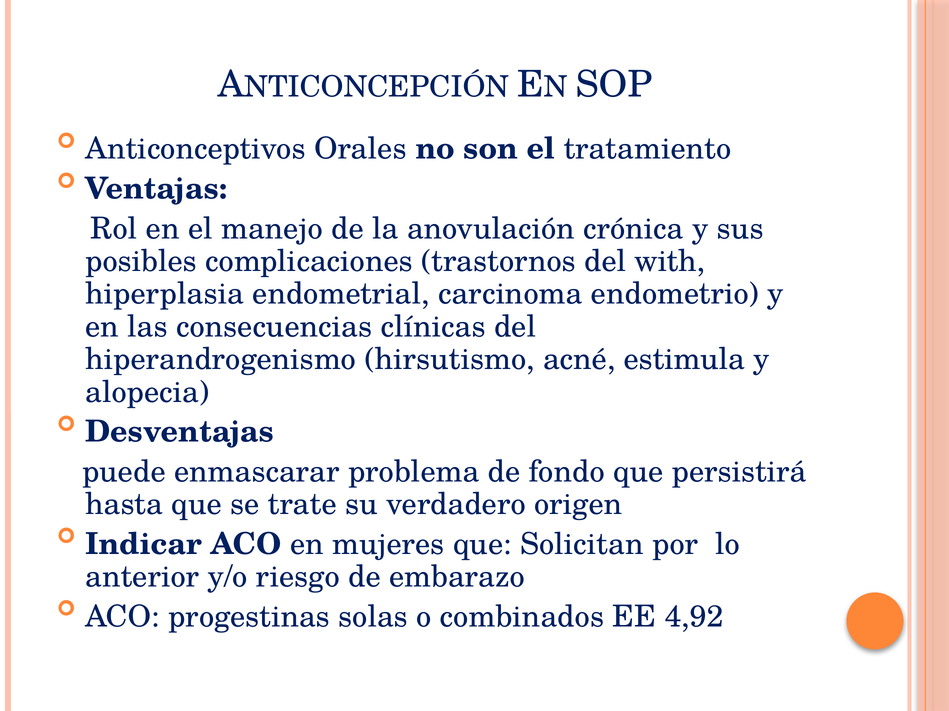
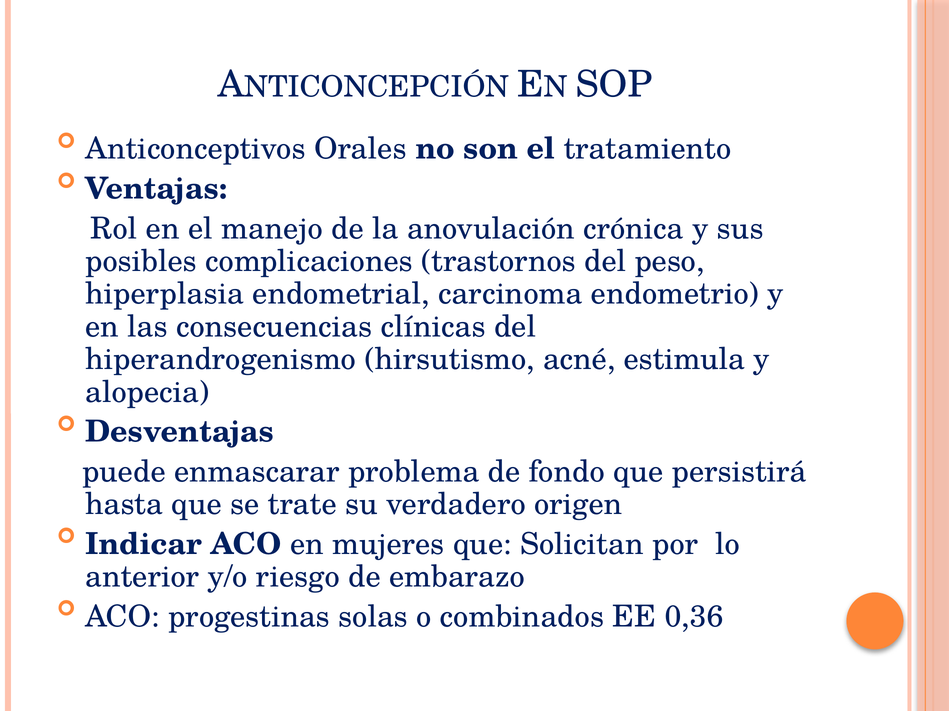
with: with -> peso (670, 262)
4,92: 4,92 -> 0,36 (694, 617)
